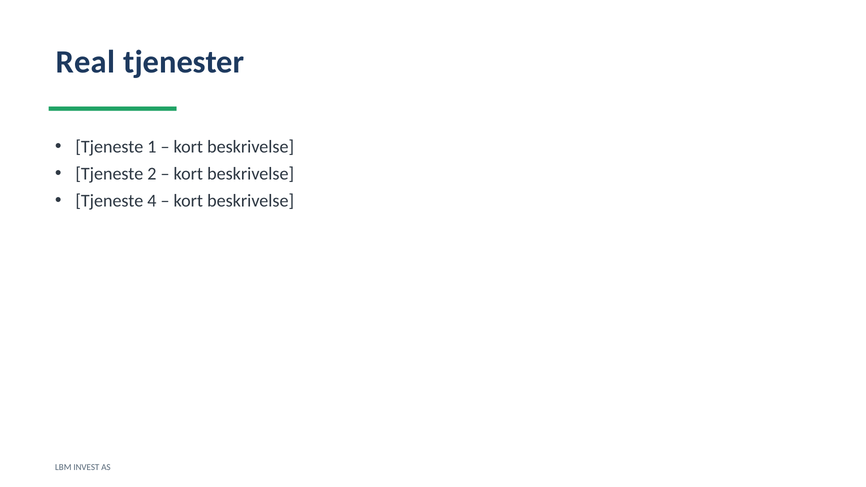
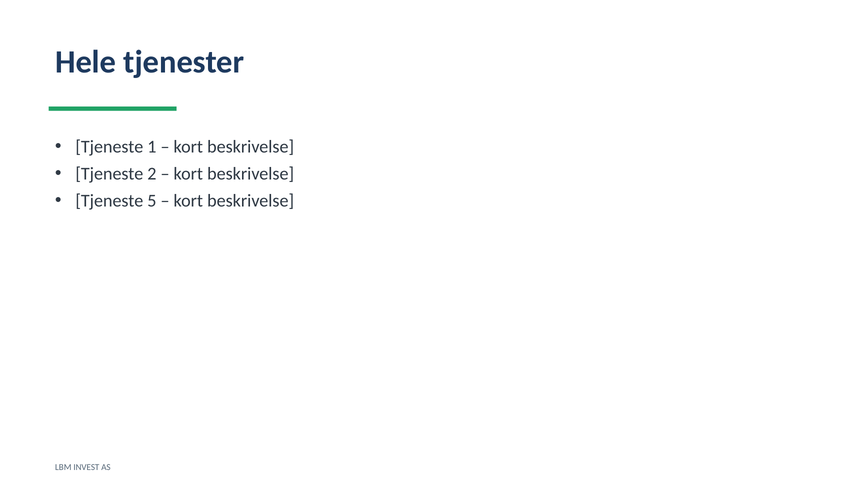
Real: Real -> Hele (86, 62)
4: 4 -> 5 (152, 201)
